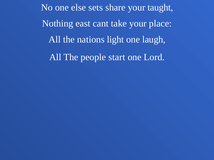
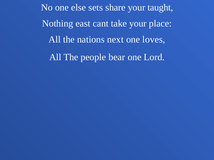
light: light -> next (115, 40)
laugh: laugh -> loves (154, 40)
start: start -> bear (117, 57)
